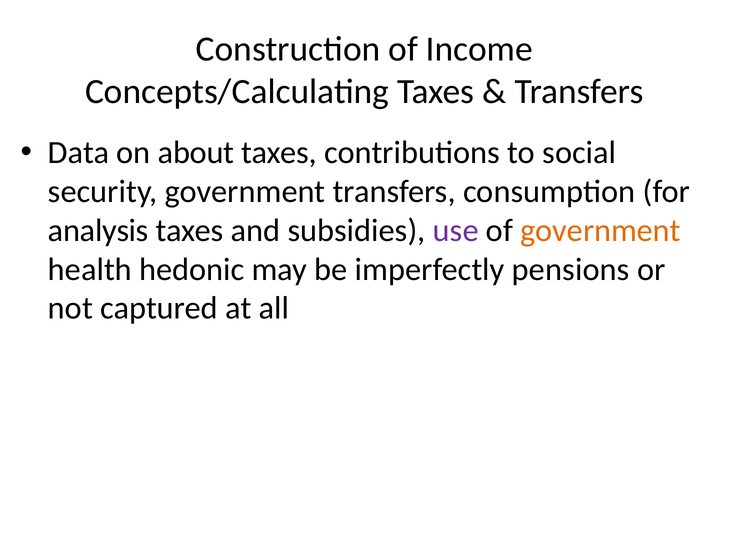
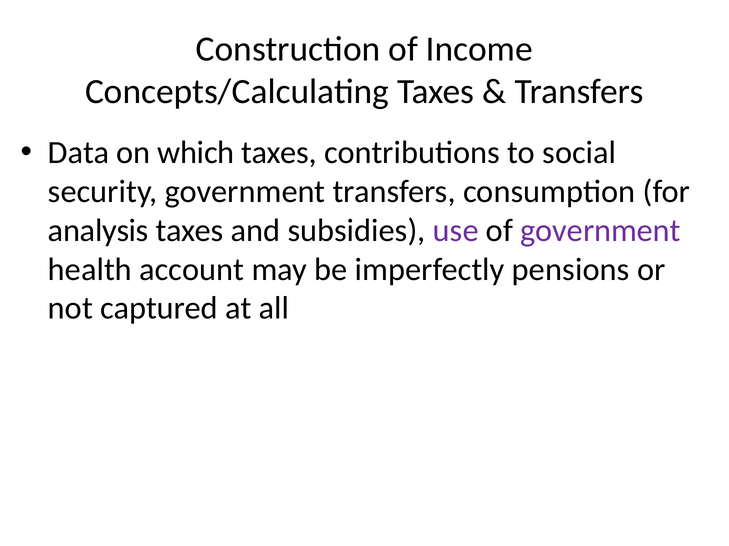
about: about -> which (196, 153)
government colour: orange -> purple (601, 231)
hedonic: hedonic -> account (192, 270)
